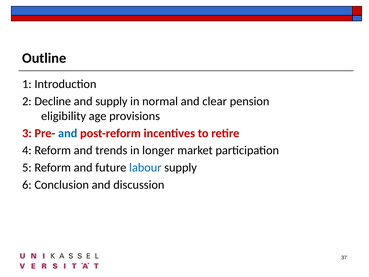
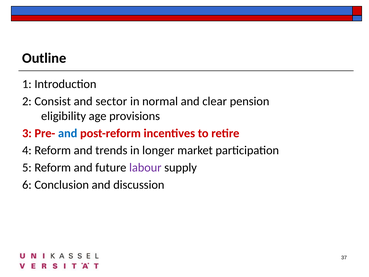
Decline: Decline -> Consist (53, 101)
and supply: supply -> sector (111, 101)
labour colour: blue -> purple (145, 168)
